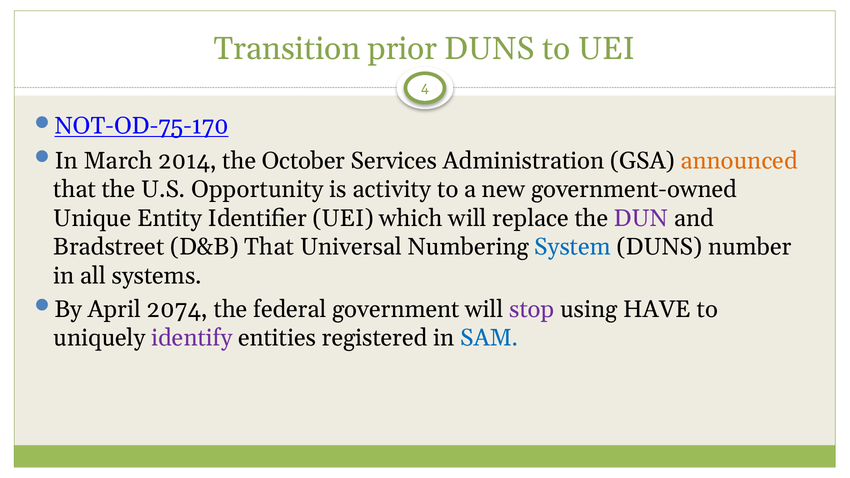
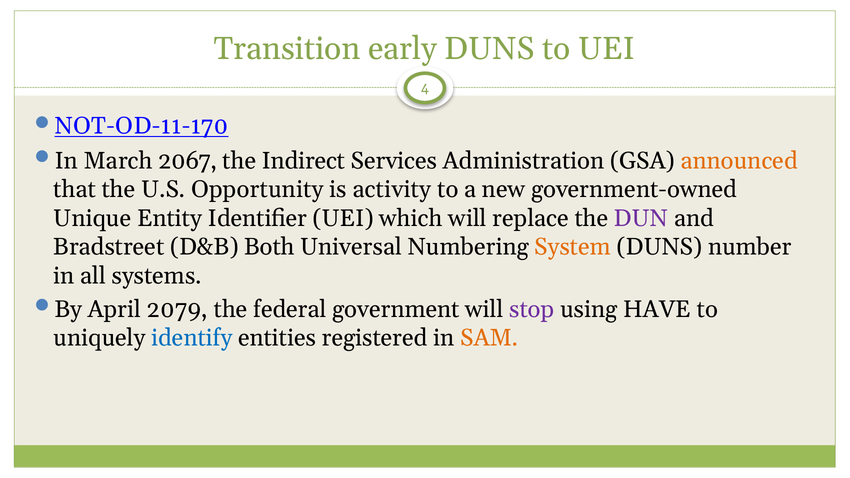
prior: prior -> early (402, 49)
NOT-OD-75-170: NOT-OD-75-170 -> NOT-OD-11-170 (142, 126)
2014: 2014 -> 2067 (188, 161)
October: October -> Indirect (304, 161)
D&B That: That -> Both (269, 247)
System colour: blue -> orange (573, 247)
2074: 2074 -> 2079 (177, 309)
identify colour: purple -> blue (192, 338)
SAM colour: blue -> orange (489, 338)
